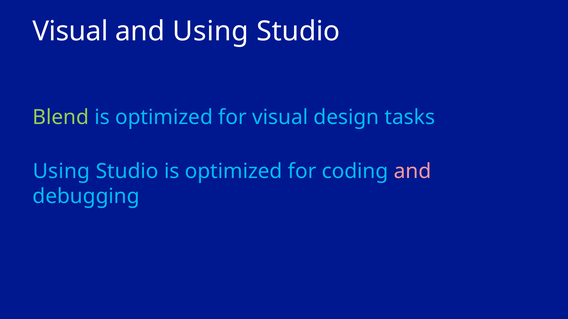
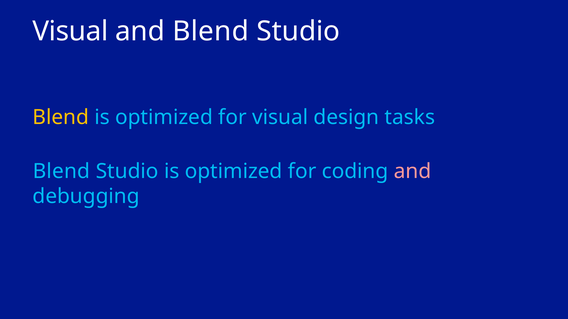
and Using: Using -> Blend (211, 31)
Blend colour: light green -> yellow (61, 117)
Using: Using -> Blend (61, 172)
